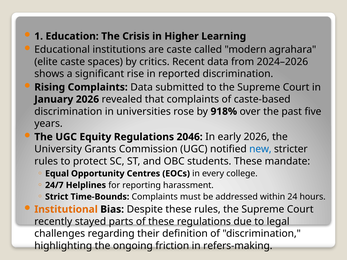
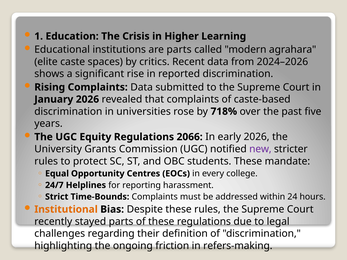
are caste: caste -> parts (179, 50)
918%: 918% -> 718% (224, 112)
2046: 2046 -> 2066 (190, 137)
new colour: blue -> purple (260, 149)
